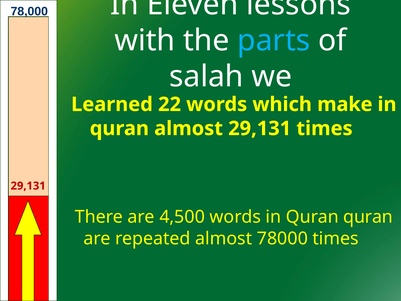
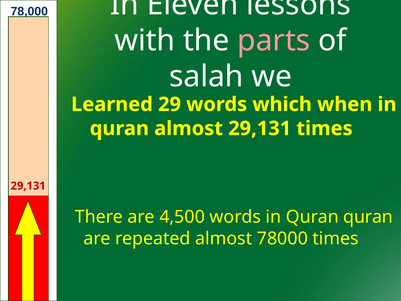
parts colour: light blue -> pink (274, 41)
22: 22 -> 29 (170, 104)
make: make -> when (345, 104)
